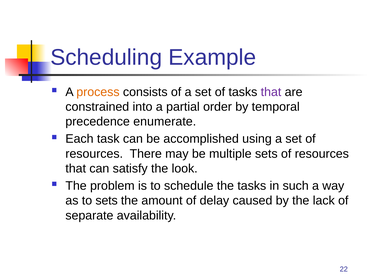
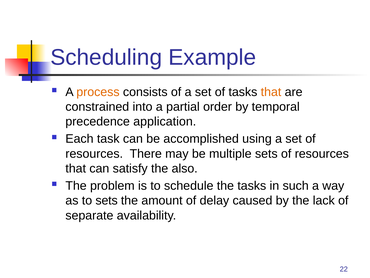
that colour: purple -> orange (271, 92)
enumerate: enumerate -> application (165, 121)
look: look -> also (185, 168)
